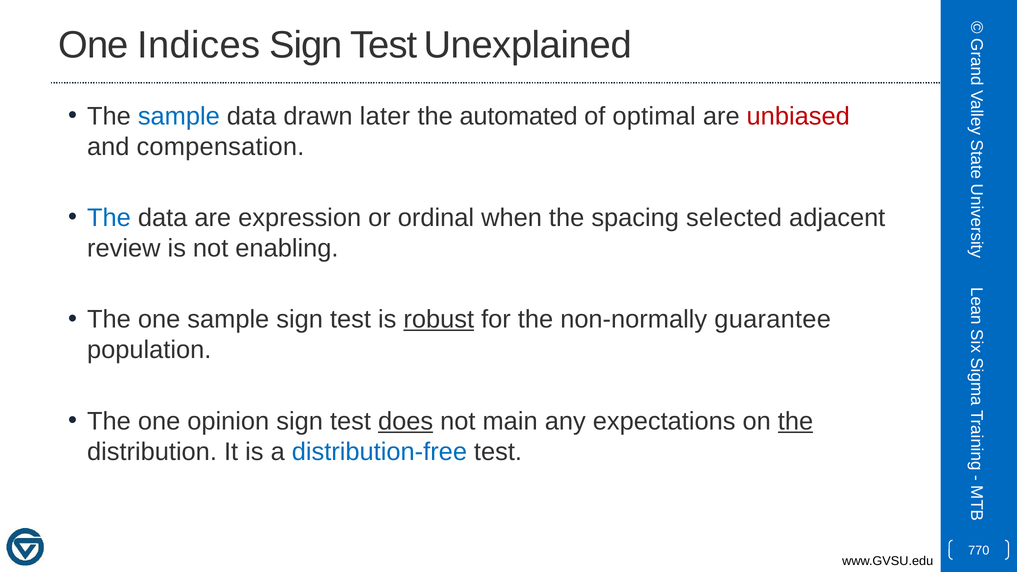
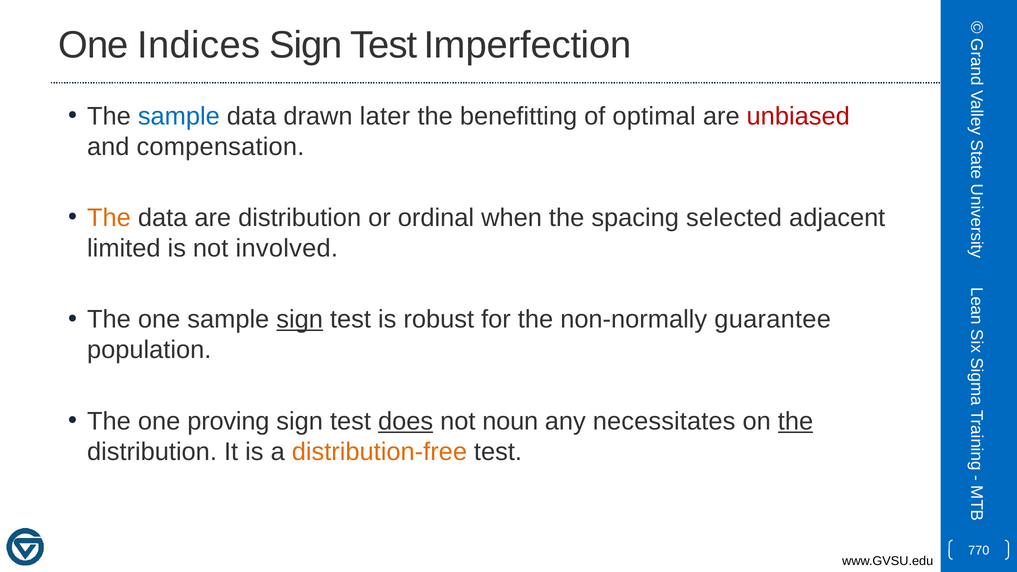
Unexplained: Unexplained -> Imperfection (528, 45)
automated: automated -> benefitting (519, 116)
The colour: blue -> orange (109, 218)
are expression: expression -> distribution (300, 218)
review: review -> limited (124, 248)
enabling: enabling -> involved (287, 248)
sign underline: none -> present (300, 320)
robust underline: present -> none (439, 320)
opinion: opinion -> proving (228, 421)
main: main -> noun (510, 421)
expectations: expectations -> necessitates (664, 421)
distribution-free colour: blue -> orange (379, 452)
